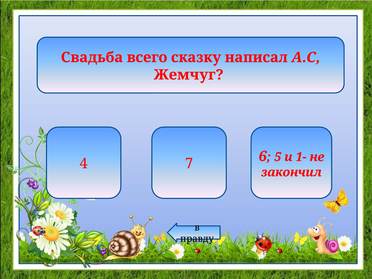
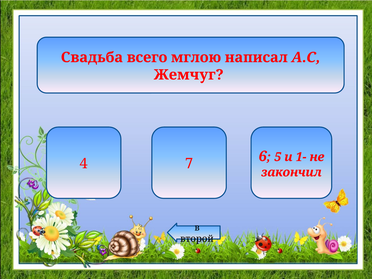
сказку: сказку -> мглою (196, 57)
правду: правду -> второй (197, 239)
